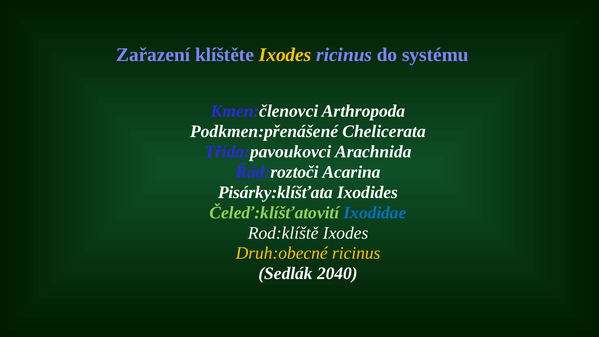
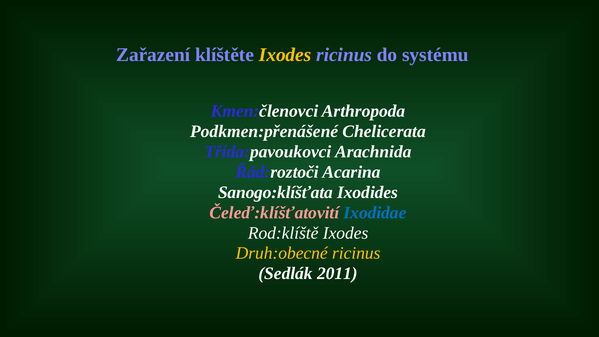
Pisárky:klíšťata: Pisárky:klíšťata -> Sanogo:klíšťata (275, 192)
Čeleď:klíšťatovití colour: light green -> pink (274, 213)
2040: 2040 -> 2011 (337, 273)
